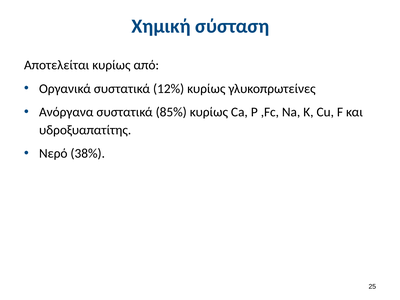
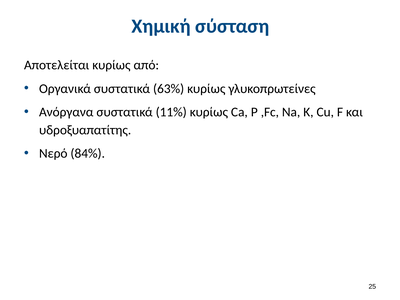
12%: 12% -> 63% (169, 89)
85%: 85% -> 11% (171, 112)
38%: 38% -> 84% (88, 153)
